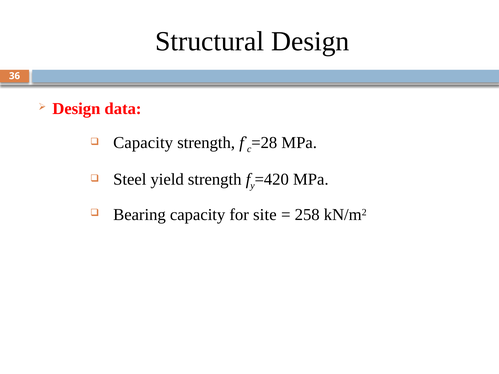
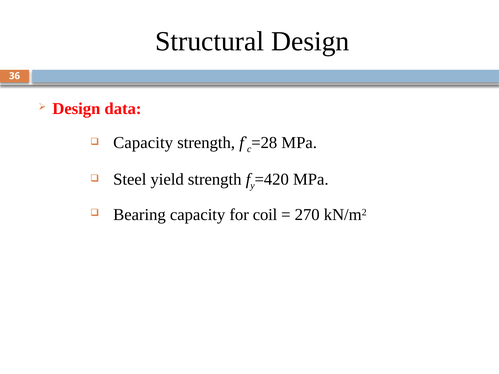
site: site -> coil (265, 215)
258: 258 -> 270 (307, 215)
